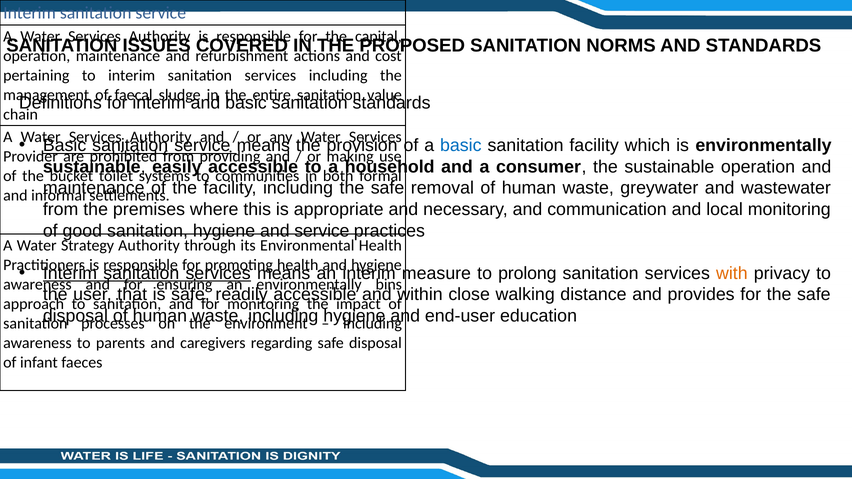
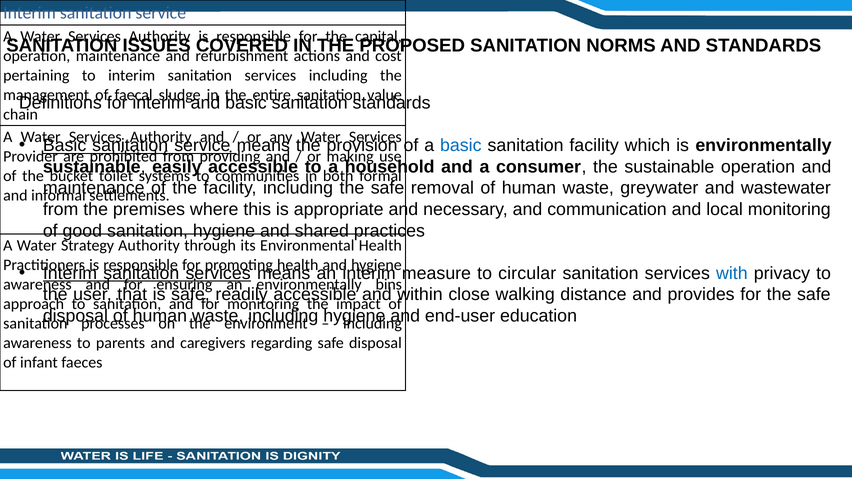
and service: service -> shared (322, 231)
prolong: prolong -> circular (527, 273)
with colour: orange -> blue (732, 273)
